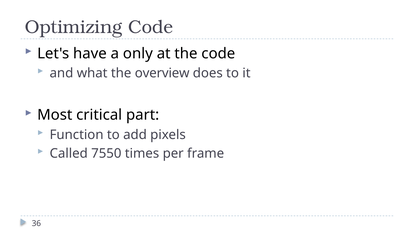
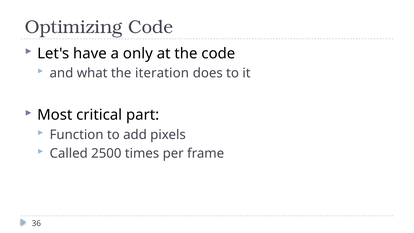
overview: overview -> iteration (162, 73)
7550: 7550 -> 2500 (106, 153)
